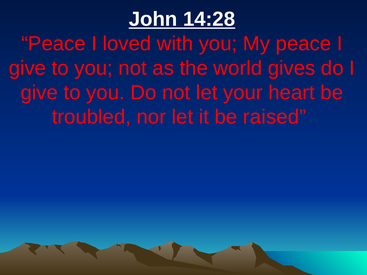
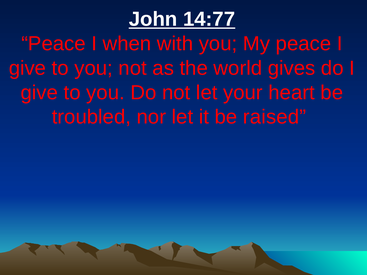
14:28: 14:28 -> 14:77 (209, 19)
loved: loved -> when (127, 44)
